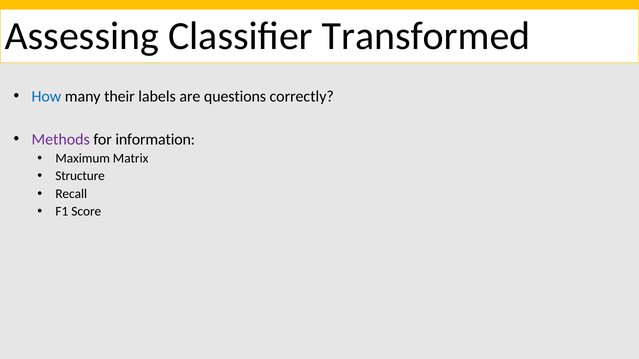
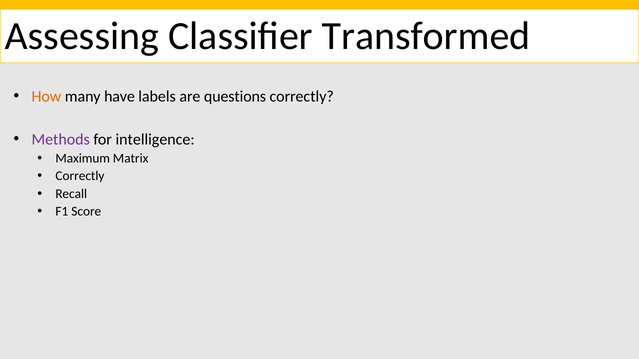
How colour: blue -> orange (46, 96)
their: their -> have (119, 96)
information: information -> intelligence (155, 139)
Structure: Structure -> Correctly (80, 176)
